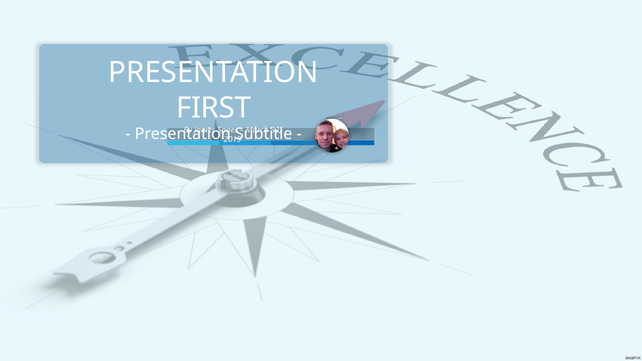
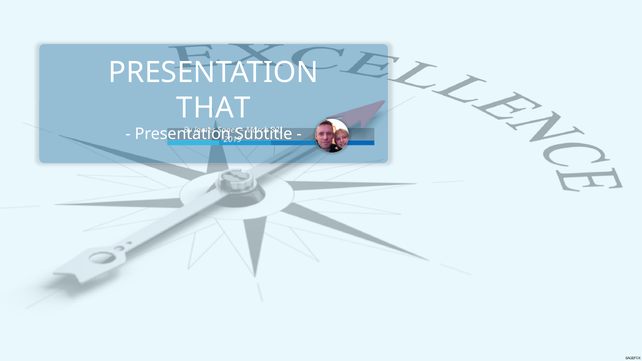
FIRST: FIRST -> THAT (213, 108)
